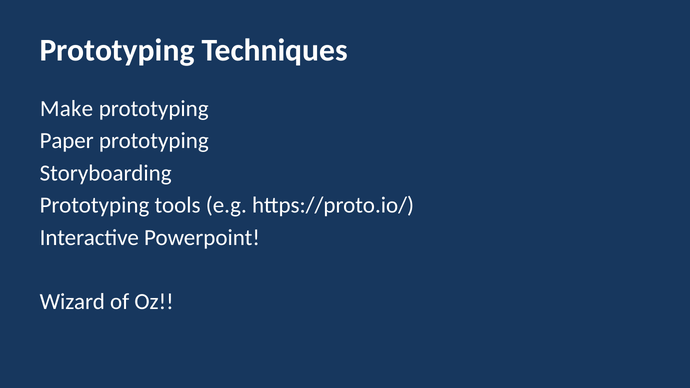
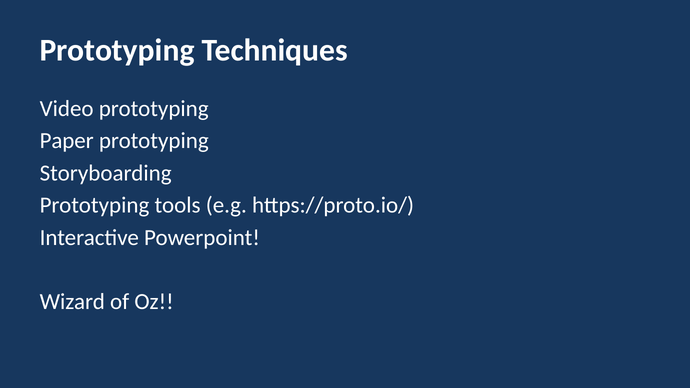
Make: Make -> Video (67, 109)
